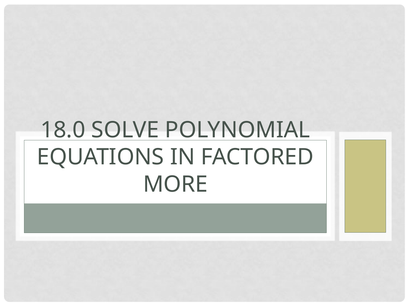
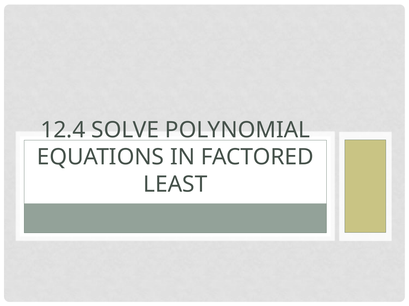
18.0: 18.0 -> 12.4 (63, 130)
MORE: MORE -> LEAST (175, 185)
